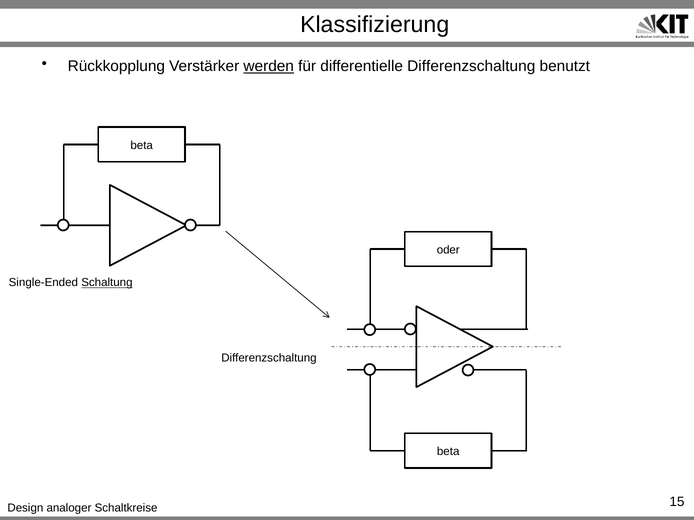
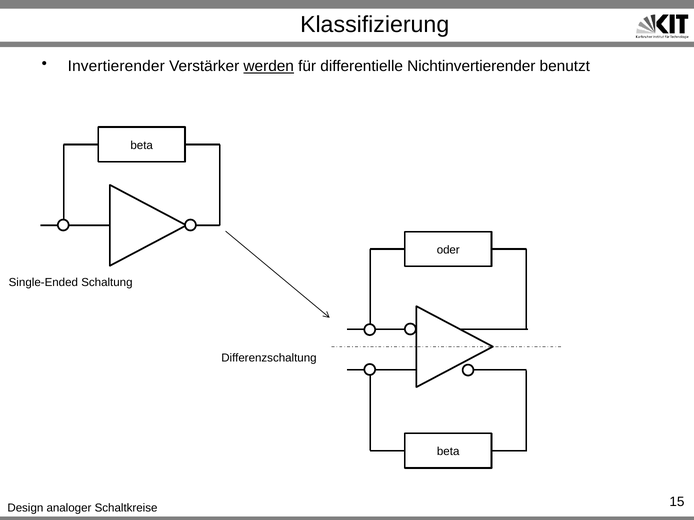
Rückkopplung: Rückkopplung -> Invertierender (116, 66)
differentielle Differenzschaltung: Differenzschaltung -> Nichtinvertierender (471, 66)
Schaltung underline: present -> none (107, 283)
